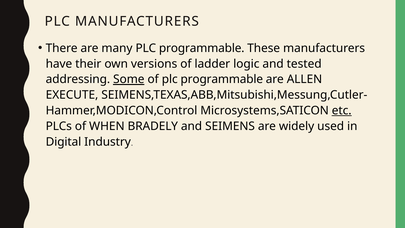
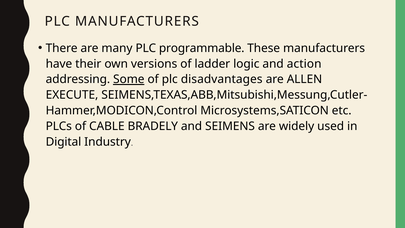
tested: tested -> action (304, 64)
of plc programmable: programmable -> disadvantages (222, 79)
etc underline: present -> none (342, 111)
WHEN: WHEN -> CABLE (107, 126)
